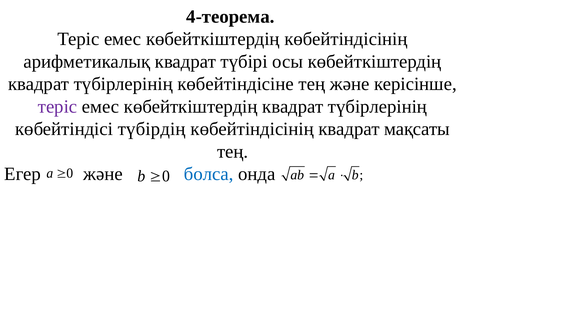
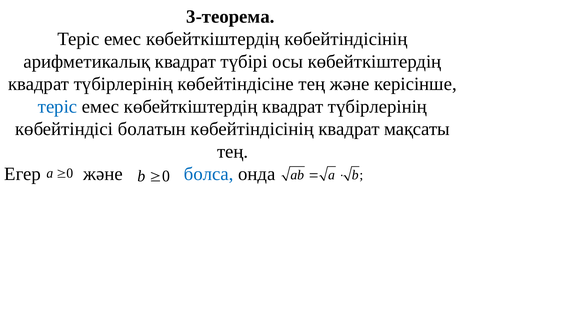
4-теорема: 4-теорема -> 3-теорема (230, 17)
теріс colour: purple -> blue (58, 107)
түбірдің: түбірдің -> болатын (152, 129)
